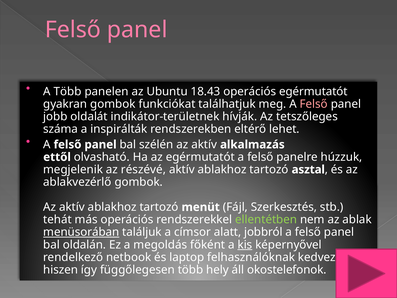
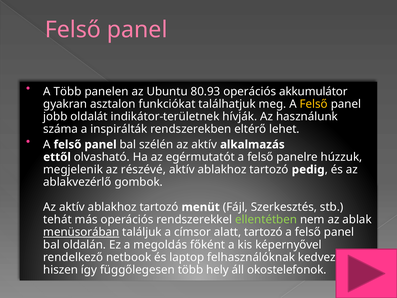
18.43: 18.43 -> 80.93 (206, 91)
operációs egérmutatót: egérmutatót -> akkumulátor (313, 91)
gyakran gombok: gombok -> asztalon (113, 104)
Felső colour: pink -> yellow (314, 104)
tetszőleges: tetszőleges -> használunk (307, 116)
asztal: asztal -> pedig (308, 169)
alatt jobbról: jobbról -> tartozó (263, 232)
kis underline: present -> none (245, 244)
